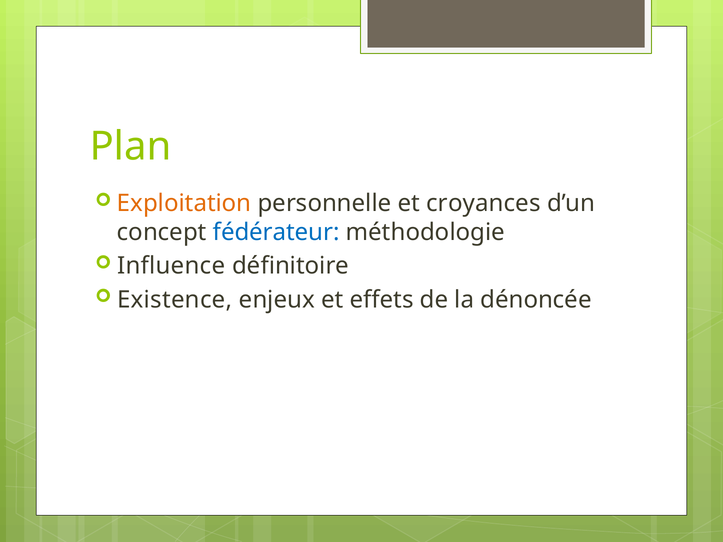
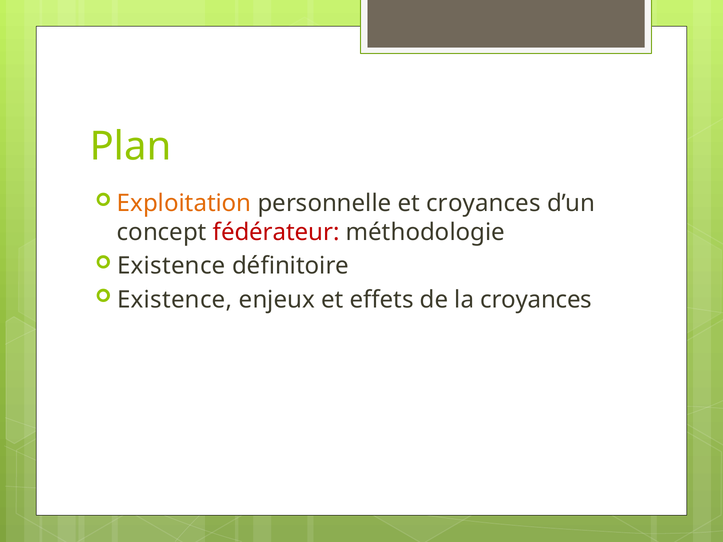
fédérateur colour: blue -> red (276, 232)
Influence: Influence -> Existence (171, 266)
la dénoncée: dénoncée -> croyances (536, 300)
